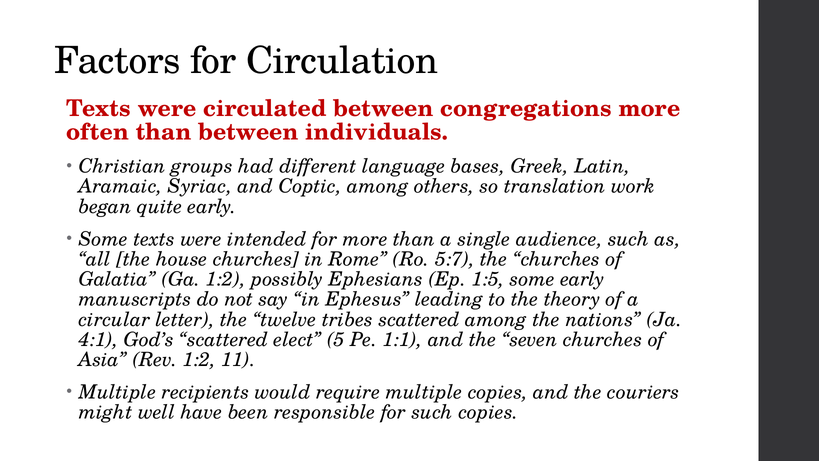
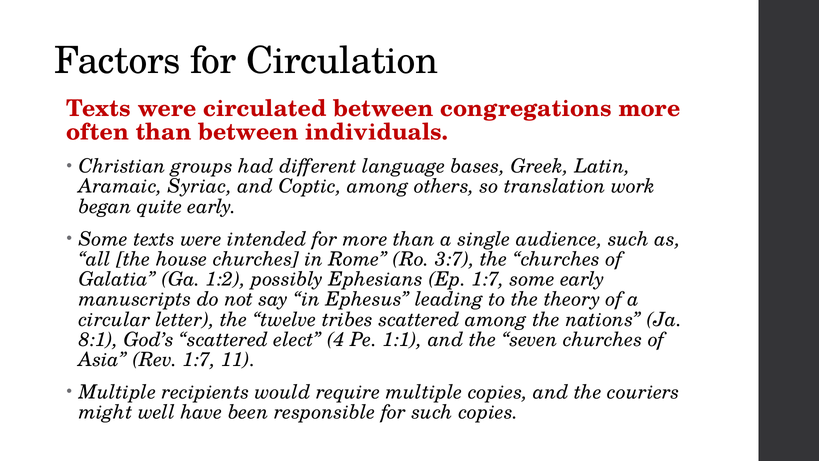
5:7: 5:7 -> 3:7 (455, 259)
Ep 1:5: 1:5 -> 1:7 (488, 279)
4:1: 4:1 -> 8:1 (98, 340)
5: 5 -> 4 (336, 340)
Rev 1:2: 1:2 -> 1:7 (199, 360)
